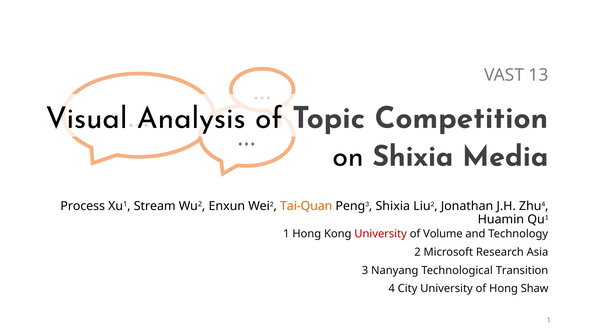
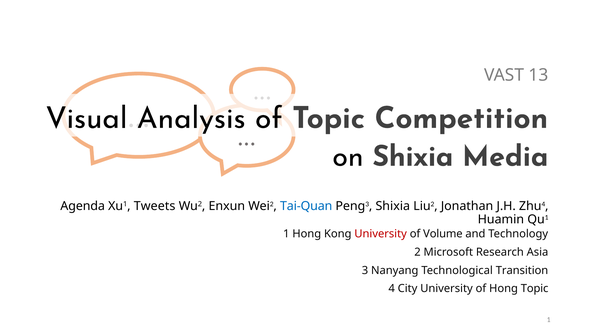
Process: Process -> Agenda (83, 206)
Stream: Stream -> Tweets (155, 206)
Tai-Quan colour: orange -> blue (306, 206)
Hong Shaw: Shaw -> Topic (535, 289)
